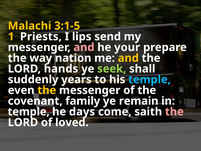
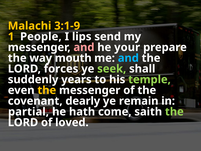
3:1-5: 3:1-5 -> 3:1-9 (67, 26)
Priests: Priests -> People (41, 37)
nation: nation -> mouth (73, 58)
and colour: yellow -> light blue (128, 58)
hands: hands -> forces (61, 69)
temple colour: light blue -> light green (149, 79)
family: family -> dearly (83, 101)
temple: temple -> partial (29, 112)
days: days -> hath (82, 112)
the colour: pink -> light green (174, 112)
